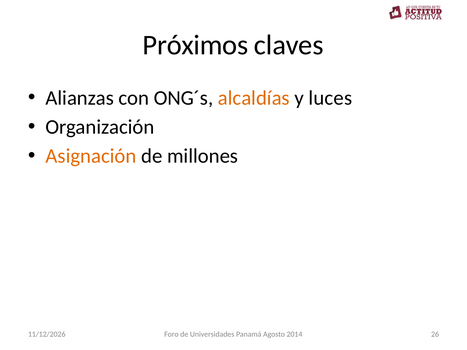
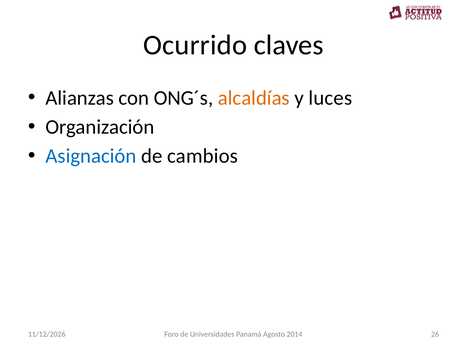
Próximos: Próximos -> Ocurrido (195, 45)
Asignación colour: orange -> blue (91, 156)
millones: millones -> cambios (203, 156)
